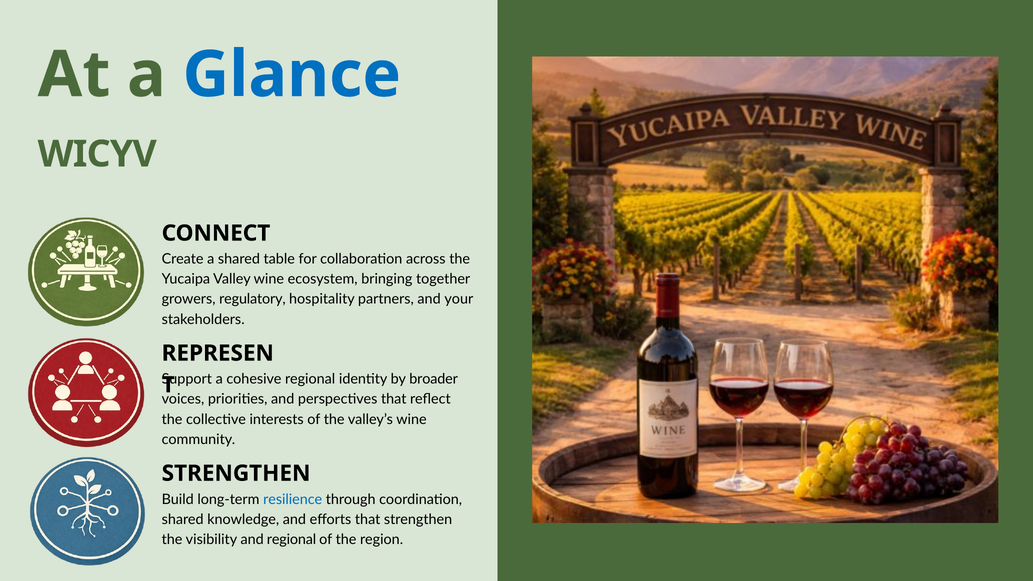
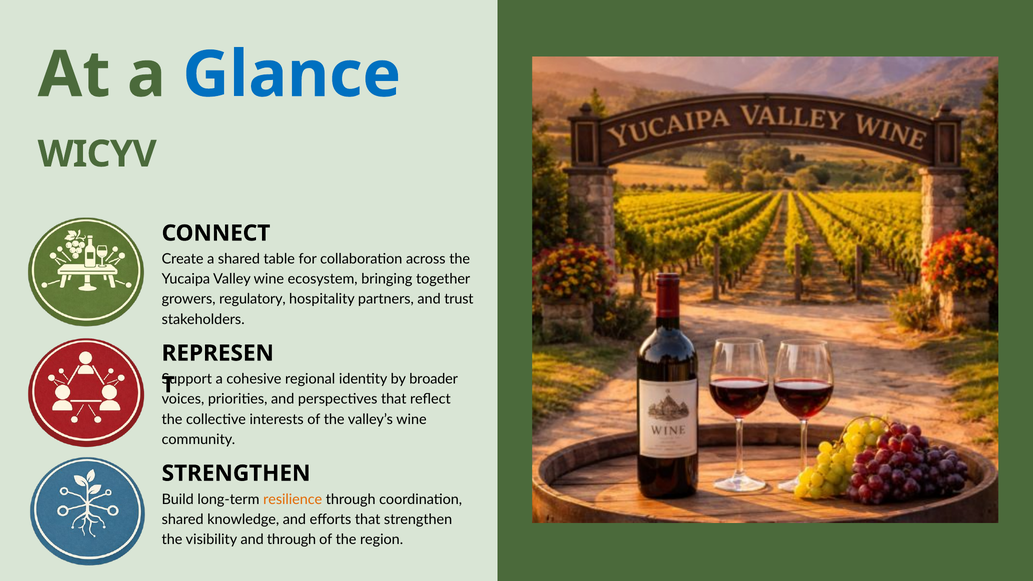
your: your -> trust (459, 299)
resilience colour: blue -> orange (293, 499)
and regional: regional -> through (292, 539)
